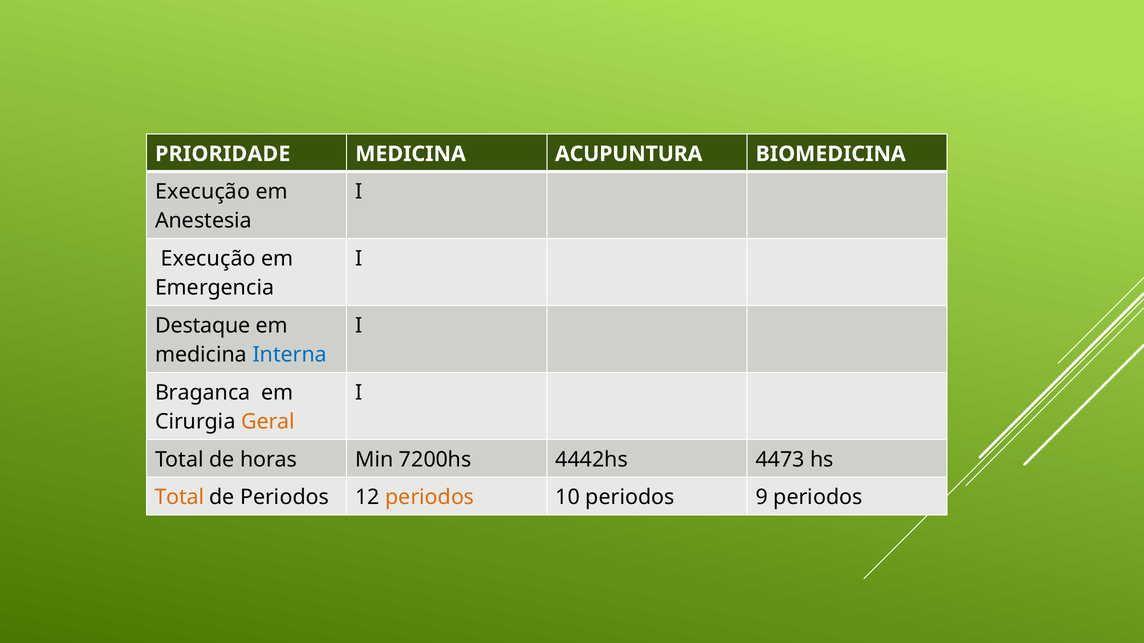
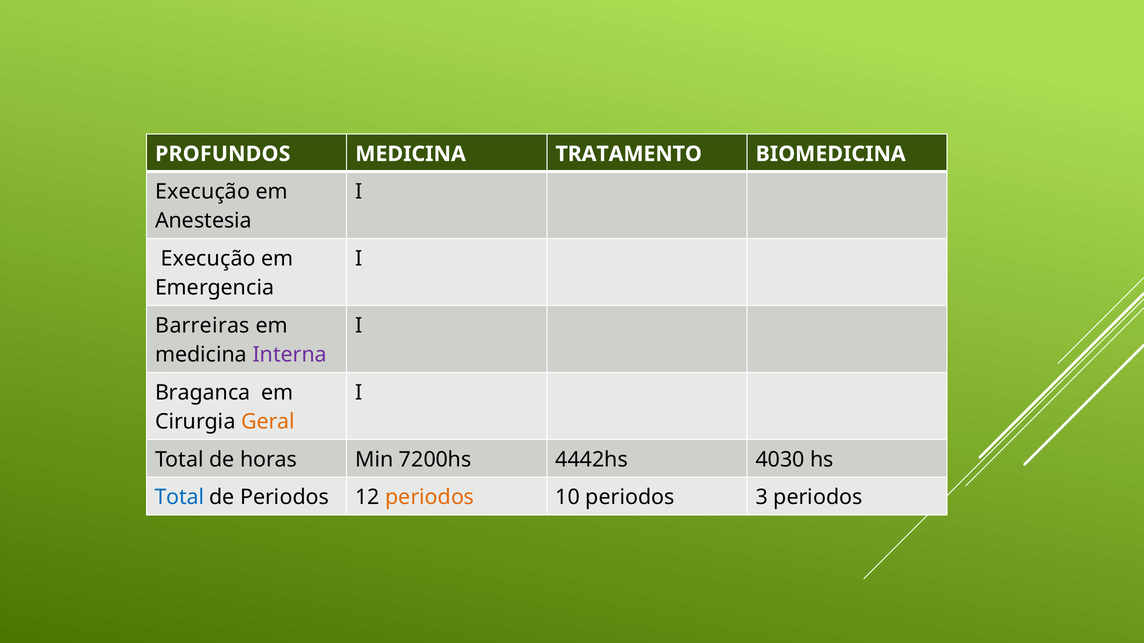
PRIORIDADE: PRIORIDADE -> PROFUNDOS (223, 154)
ACUPUNTURA: ACUPUNTURA -> TRATAMENTO (629, 154)
Destaque: Destaque -> Barreiras (203, 326)
Interna colour: blue -> purple (290, 355)
4473: 4473 -> 4030 (780, 460)
Total colour: orange -> blue (179, 498)
9: 9 -> 3 (762, 498)
